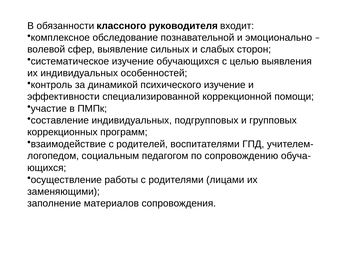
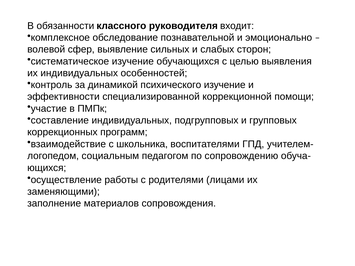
родителей: родителей -> школьника (142, 144)
